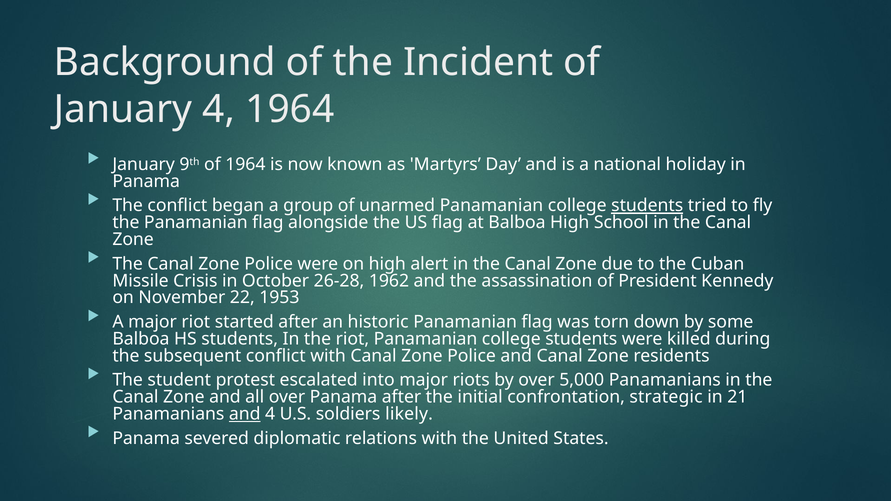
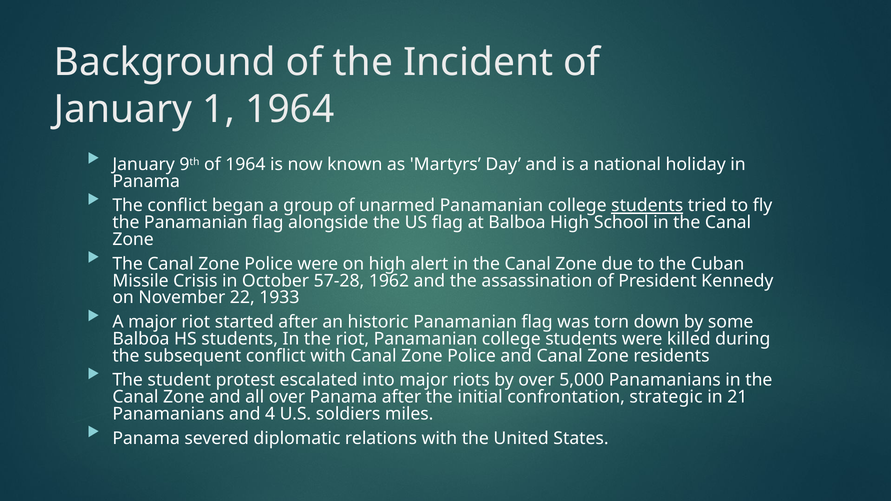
January 4: 4 -> 1 (219, 109)
26-28: 26-28 -> 57-28 (339, 281)
1953: 1953 -> 1933 (279, 298)
and underline: present -> none (245, 414)
likely: likely -> miles (409, 414)
